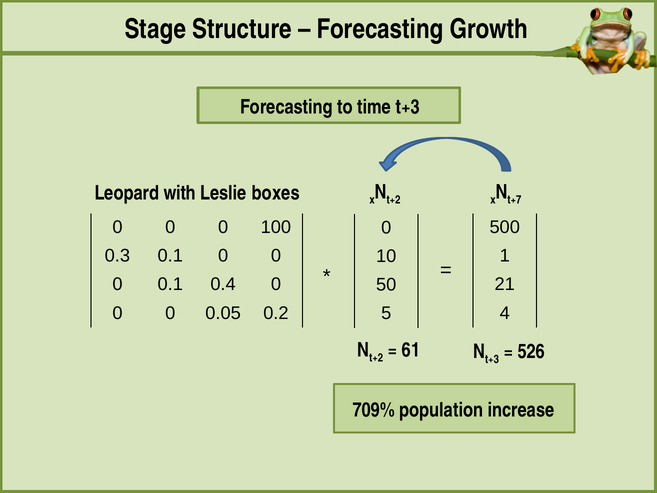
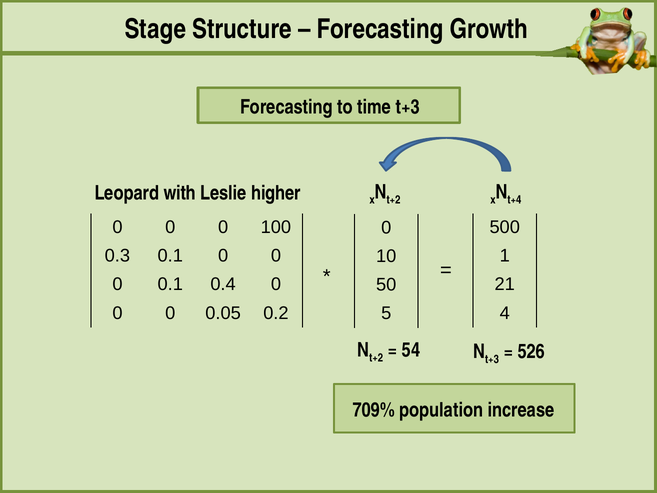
boxes: boxes -> higher (276, 193)
t+7: t+7 -> t+4 (514, 200)
61: 61 -> 54 (411, 350)
